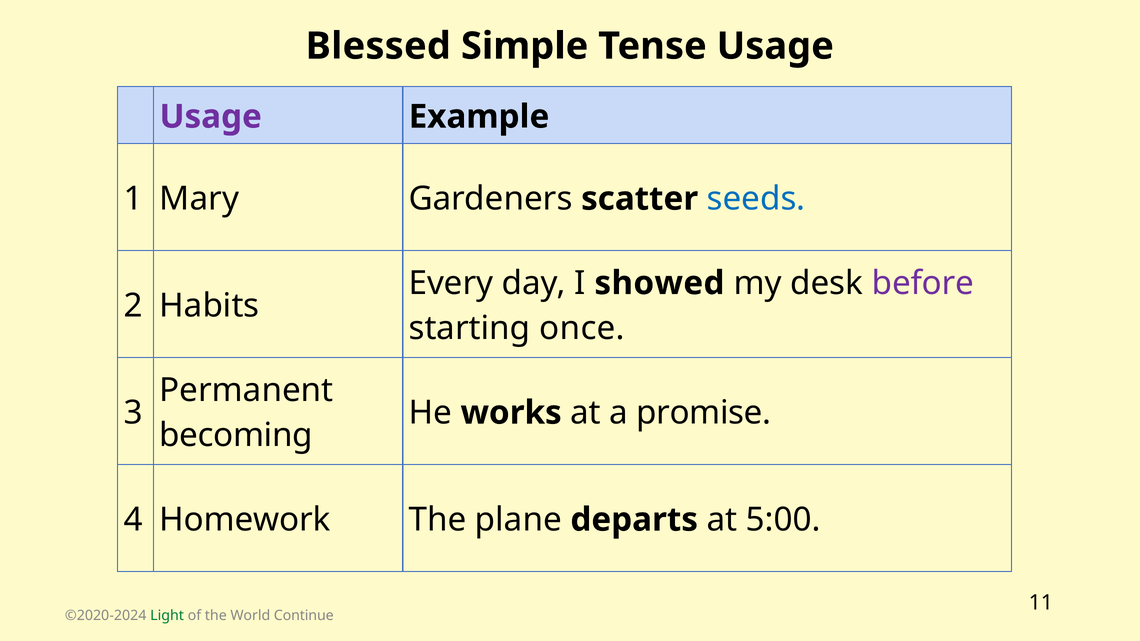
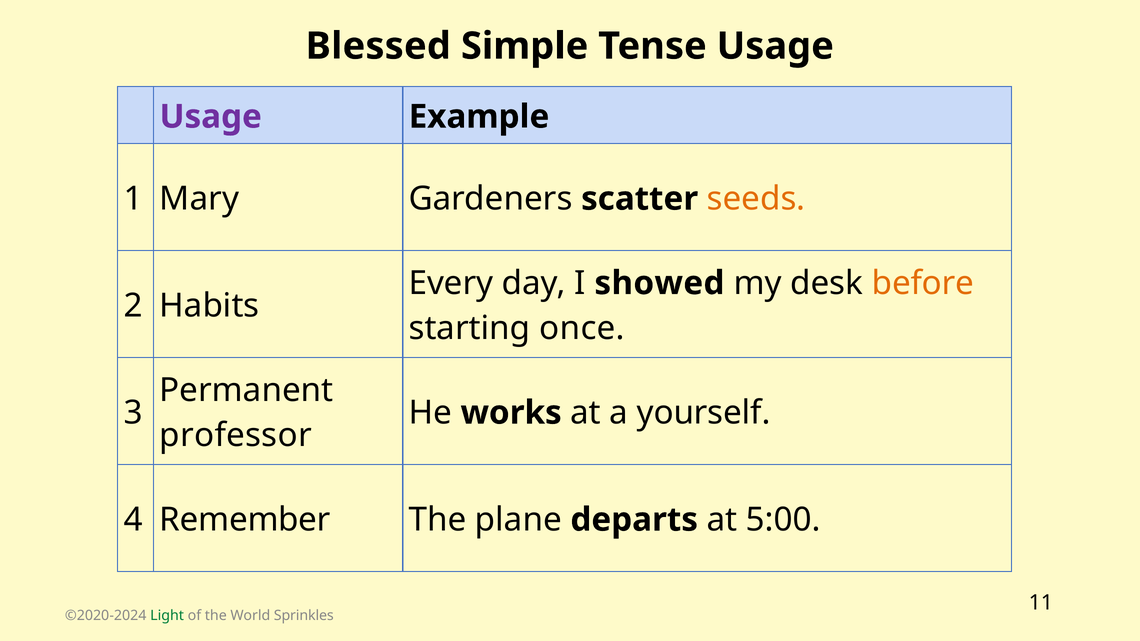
seeds colour: blue -> orange (756, 199)
before colour: purple -> orange (923, 283)
promise: promise -> yourself (704, 413)
becoming: becoming -> professor (236, 435)
Homework: Homework -> Remember (245, 520)
Continue: Continue -> Sprinkles (304, 616)
